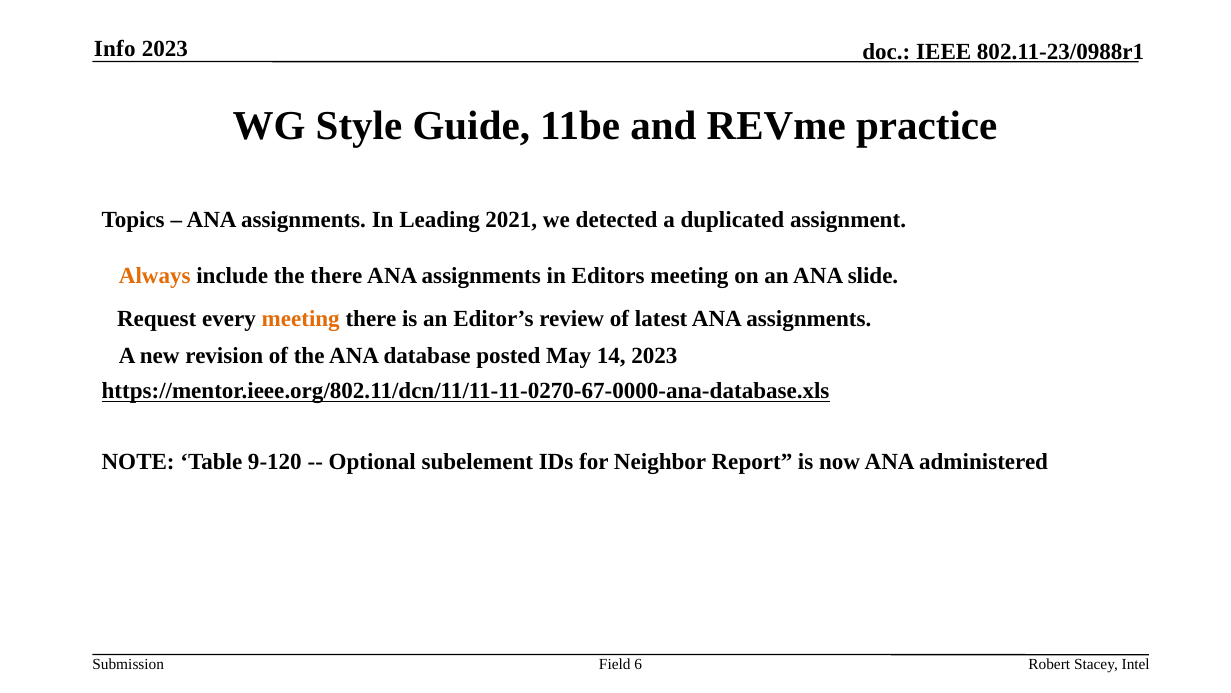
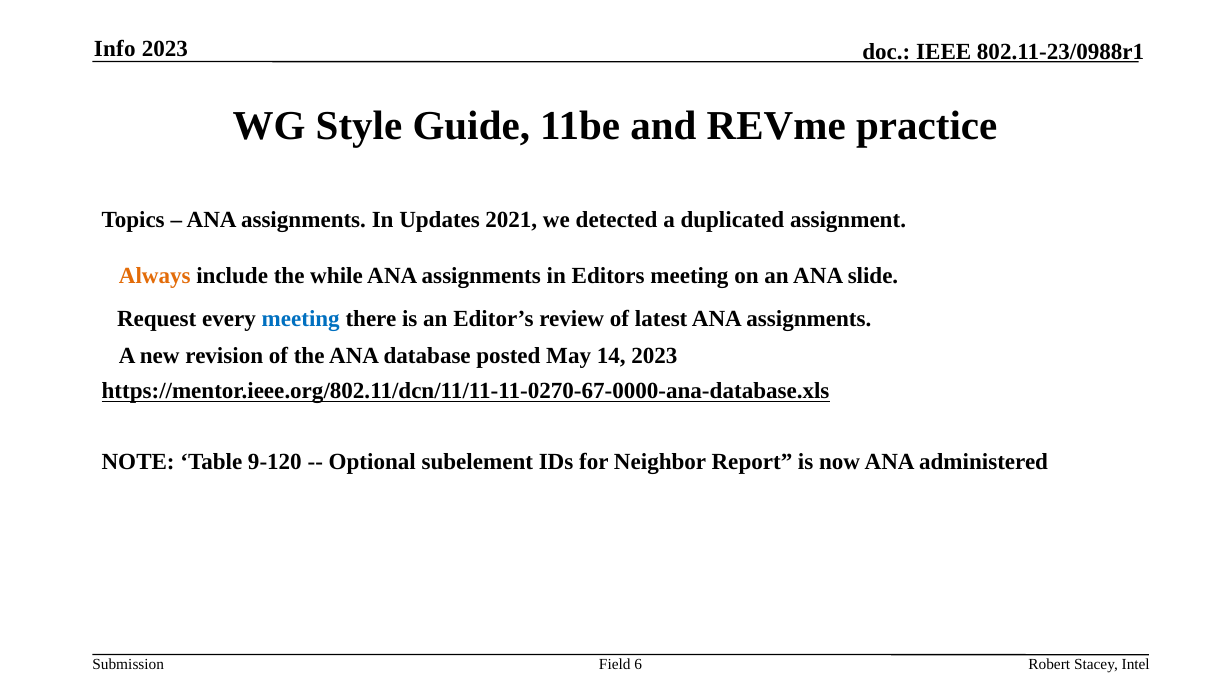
Leading: Leading -> Updates (440, 220)
the there: there -> while (337, 276)
meeting colour: orange -> blue (301, 319)
